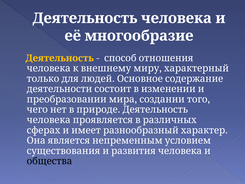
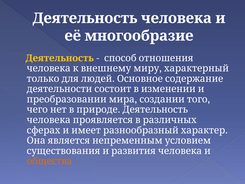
общества colour: black -> orange (49, 161)
